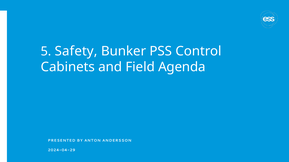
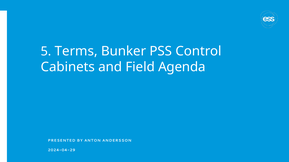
Safety: Safety -> Terms (76, 51)
